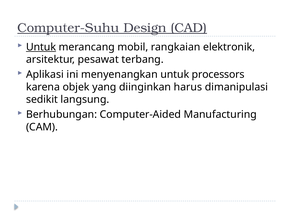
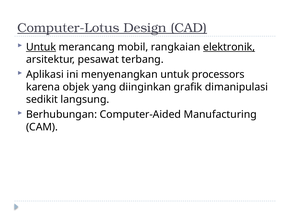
Computer-Suhu: Computer-Suhu -> Computer-Lotus (68, 28)
elektronik underline: none -> present (229, 47)
harus: harus -> grafik (188, 87)
